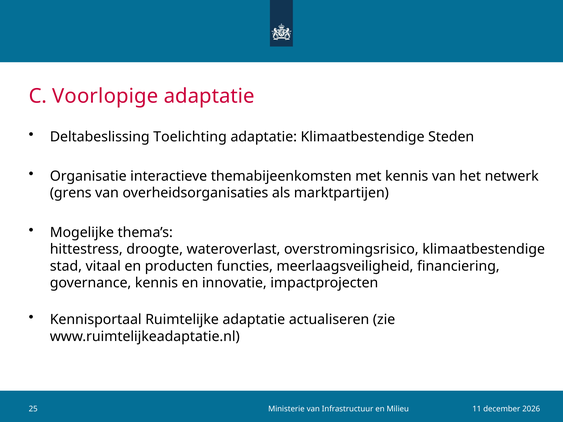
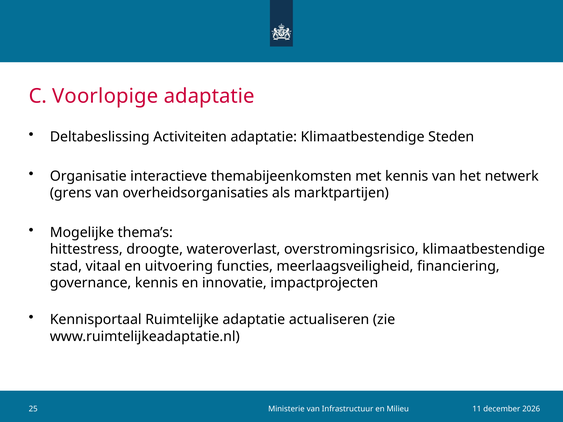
Toelichting: Toelichting -> Activiteiten (190, 137)
producten: producten -> uitvoering (179, 266)
